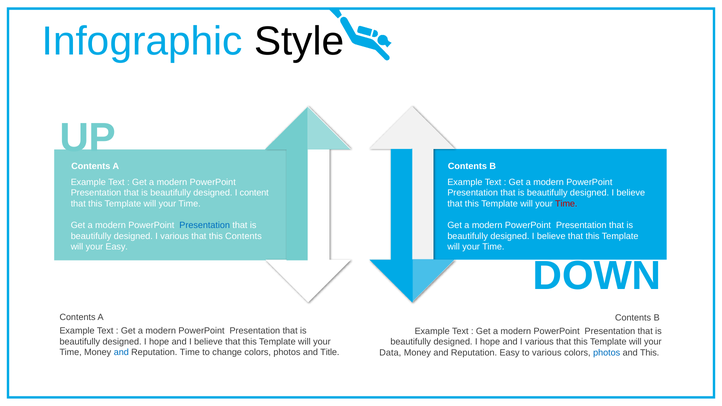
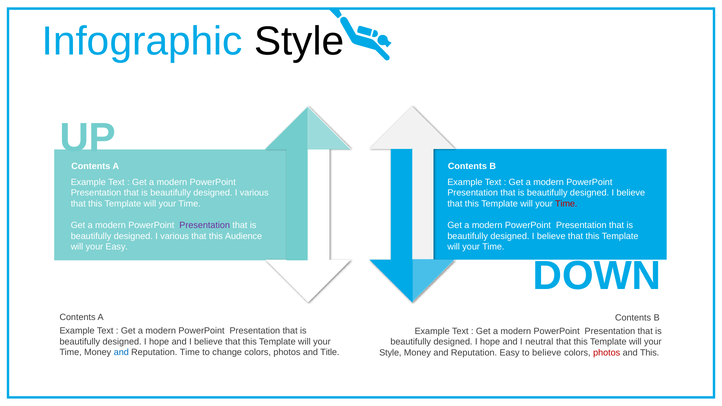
content: content -> various (254, 193)
Presentation colour: blue -> purple (205, 225)
that this Contents: Contents -> Audience (244, 236)
and I various: various -> neutral (539, 342)
Data: Data -> Style (390, 353)
to various: various -> believe (547, 353)
photos colour: blue -> red (607, 353)
